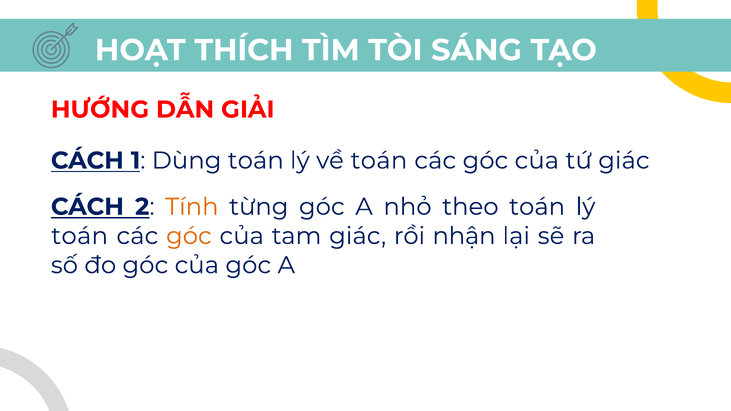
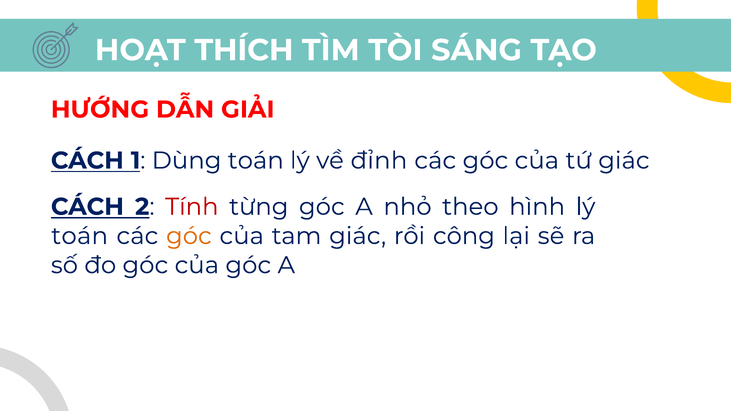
về toán: toán -> đỉnh (379, 161)
Tính colour: orange -> red (192, 207)
theo toán: toán -> hình (537, 207)
nhận: nhận -> công (464, 236)
